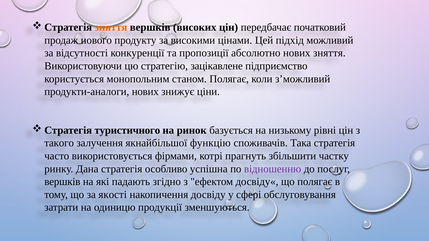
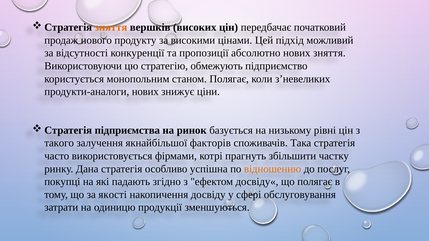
зацікавлене: зацікавлене -> обмежують (217, 66)
з’можливий: з’можливий -> з’невеликих (303, 79)
туристичного: туристичного -> підприємства (127, 130)
функцію: функцію -> факторів (210, 143)
відношенню colour: purple -> orange (273, 169)
вершків: вершків -> покупці (62, 182)
